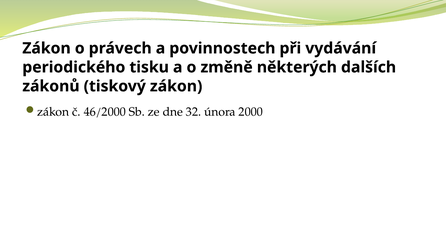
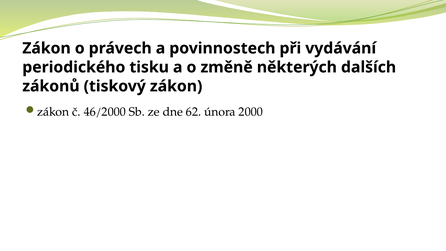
32: 32 -> 62 (194, 112)
